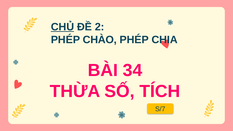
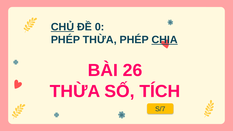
2: 2 -> 0 (100, 27)
PHÉP CHÀO: CHÀO -> THỪA (100, 40)
CHIA underline: none -> present (165, 40)
34: 34 -> 26 (133, 71)
